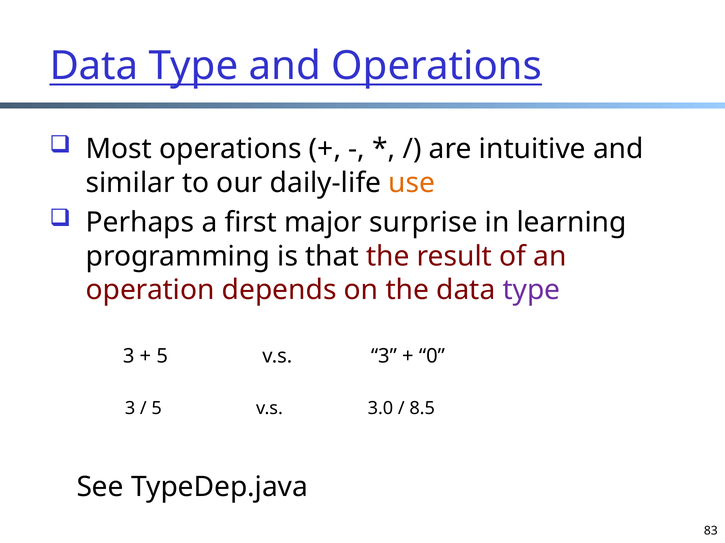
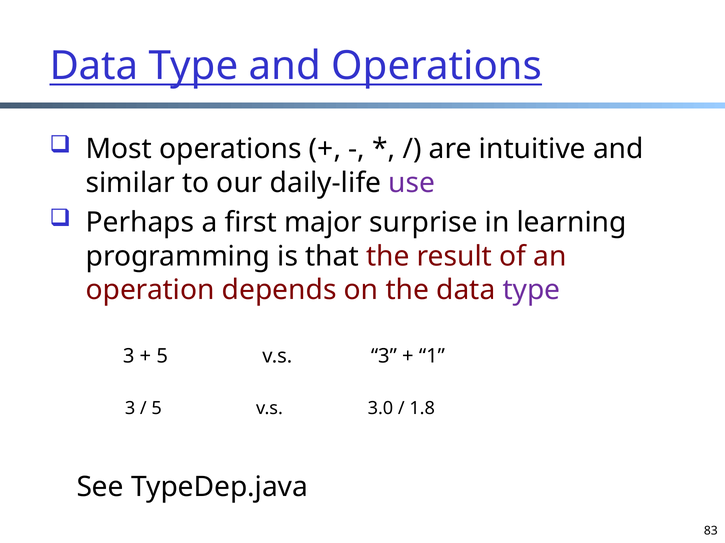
use colour: orange -> purple (412, 183)
0: 0 -> 1 (432, 357)
8.5: 8.5 -> 1.8 (422, 409)
